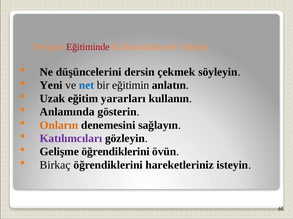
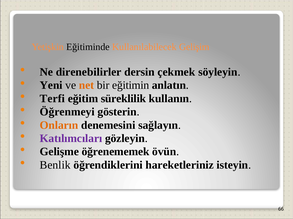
Eğitiminde colour: red -> black (88, 47)
düşüncelerini: düşüncelerini -> direnebilirler (89, 72)
net colour: blue -> orange (86, 86)
Uzak: Uzak -> Terfi (52, 99)
yararları: yararları -> süreklilik (123, 99)
Anlamında: Anlamında -> Öğrenmeyi (67, 112)
Gelişme öğrendiklerini: öğrendiklerini -> öğrenememek (116, 152)
Birkaç: Birkaç -> Benlik (55, 165)
